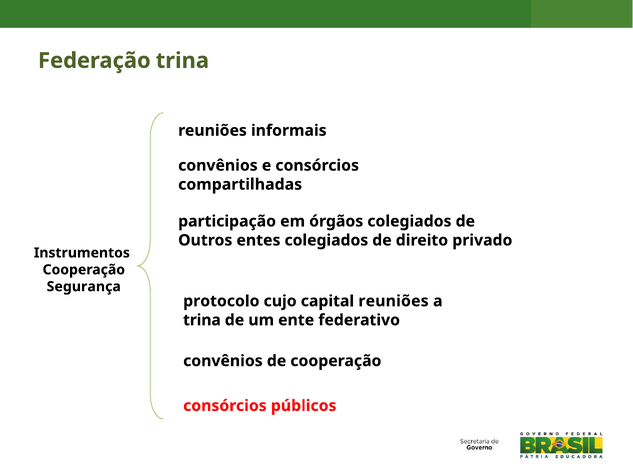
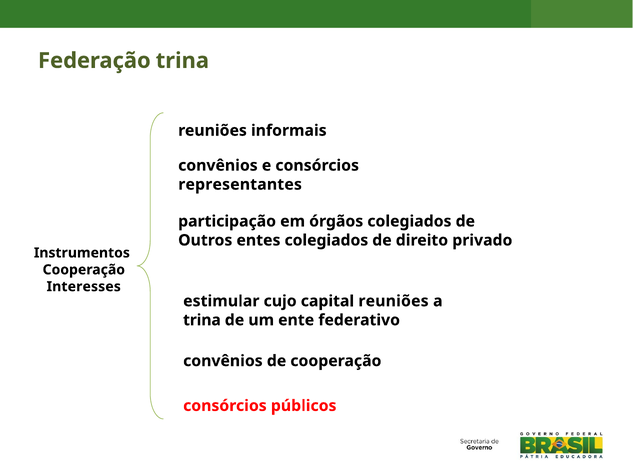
compartilhadas: compartilhadas -> representantes (240, 184)
Segurança: Segurança -> Interesses (84, 286)
protocolo: protocolo -> estimular (221, 301)
